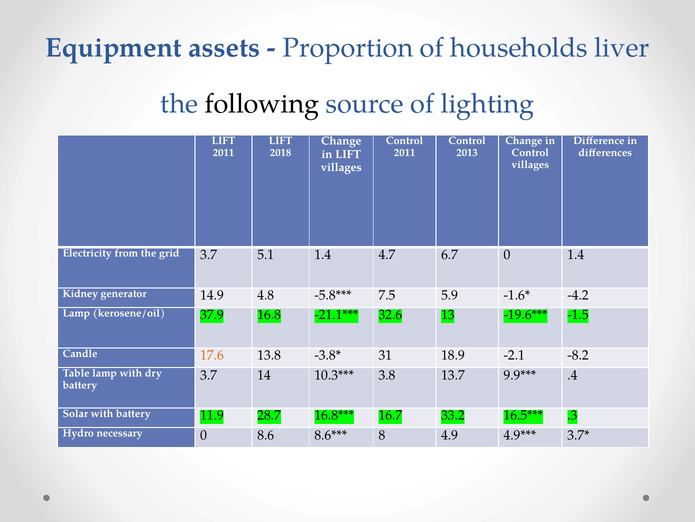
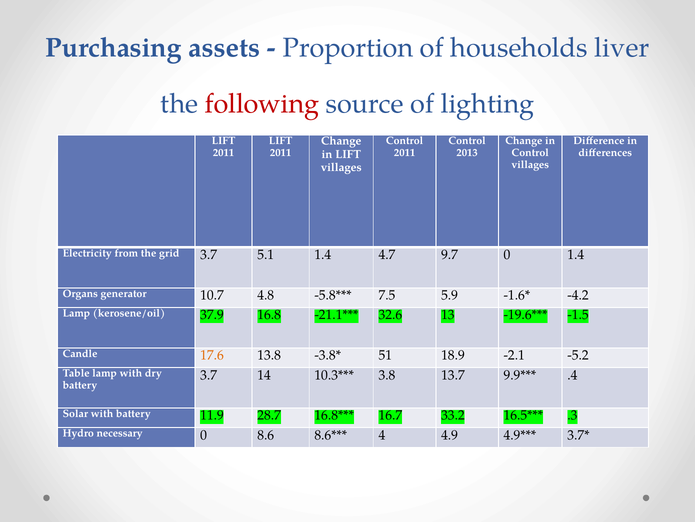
Equipment: Equipment -> Purchasing (114, 48)
following colour: black -> red (262, 104)
2018: 2018 -> 2011 (281, 152)
6.7: 6.7 -> 9.7 (450, 255)
Kidney: Kidney -> Organs (80, 293)
14.9: 14.9 -> 10.7 (212, 295)
31: 31 -> 51 (385, 355)
-8.2: -8.2 -> -5.2 (578, 355)
8: 8 -> 4 (382, 434)
